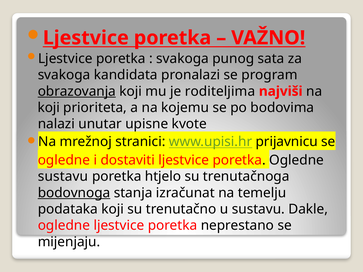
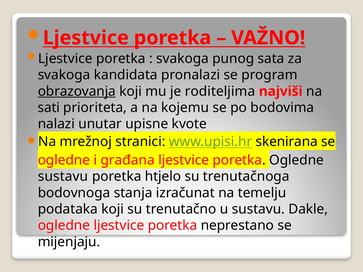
koji: koji -> sati (49, 108)
prijavnicu: prijavnicu -> skenirana (287, 142)
dostaviti: dostaviti -> građana (128, 160)
bodovnoga underline: present -> none (74, 193)
